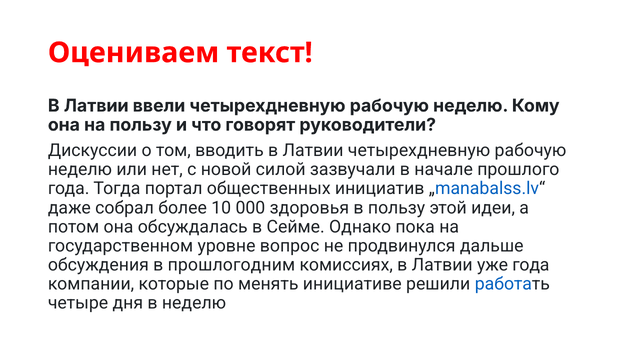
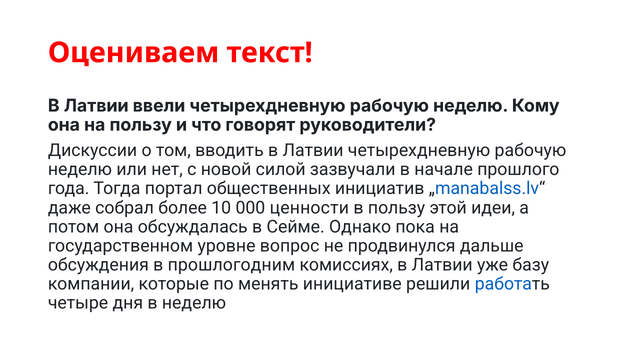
здоровья: здоровья -> ценности (309, 208)
уже года: года -> базу (531, 265)
